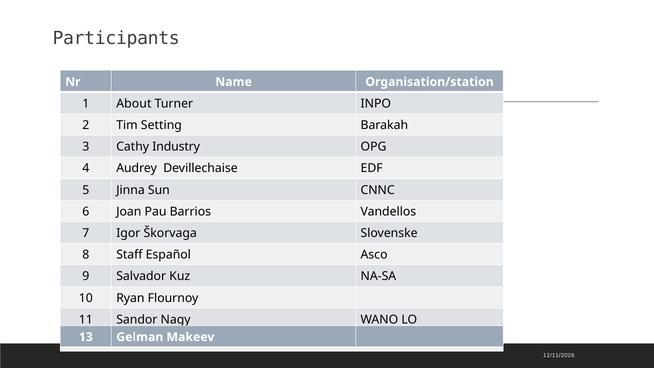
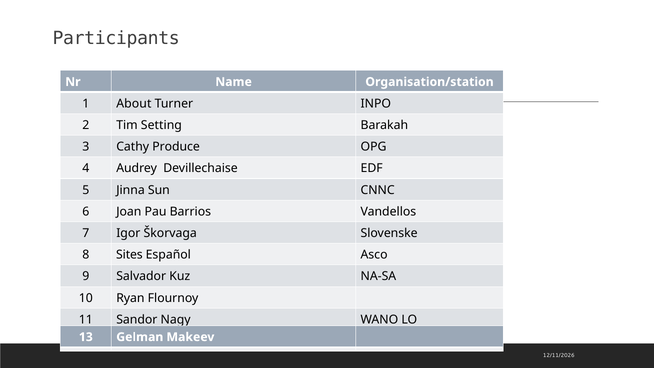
Industry: Industry -> Produce (176, 147)
Staff: Staff -> Sites (129, 255)
